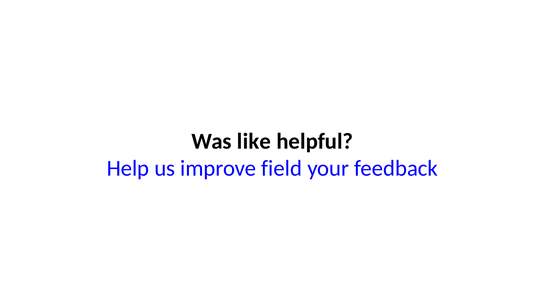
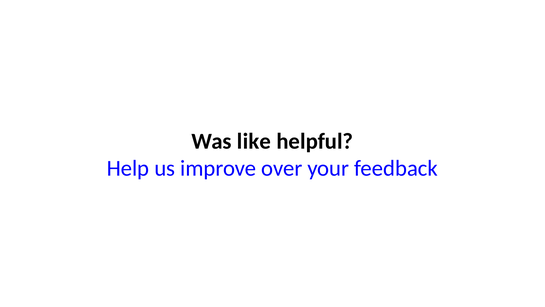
field: field -> over (282, 168)
